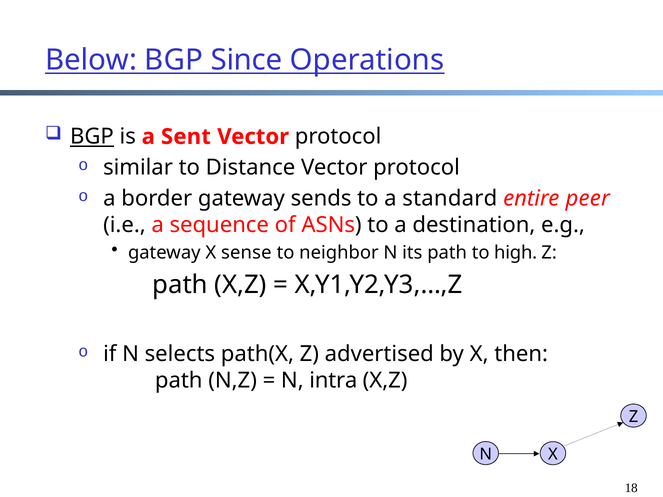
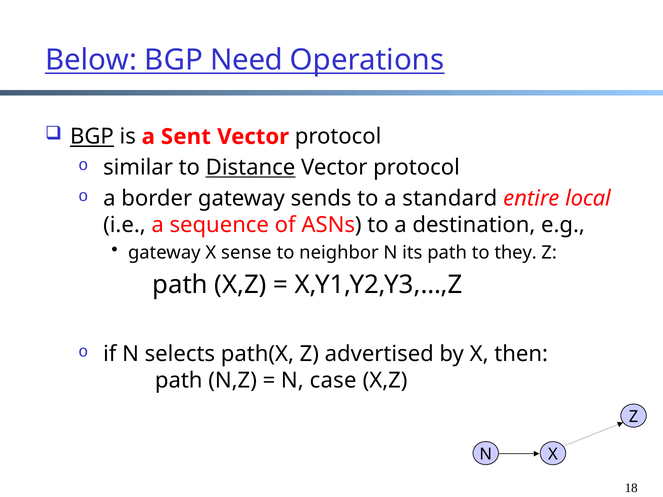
Since: Since -> Need (247, 60)
Distance underline: none -> present (251, 168)
peer: peer -> local (588, 199)
high: high -> they (516, 253)
intra: intra -> case (333, 381)
